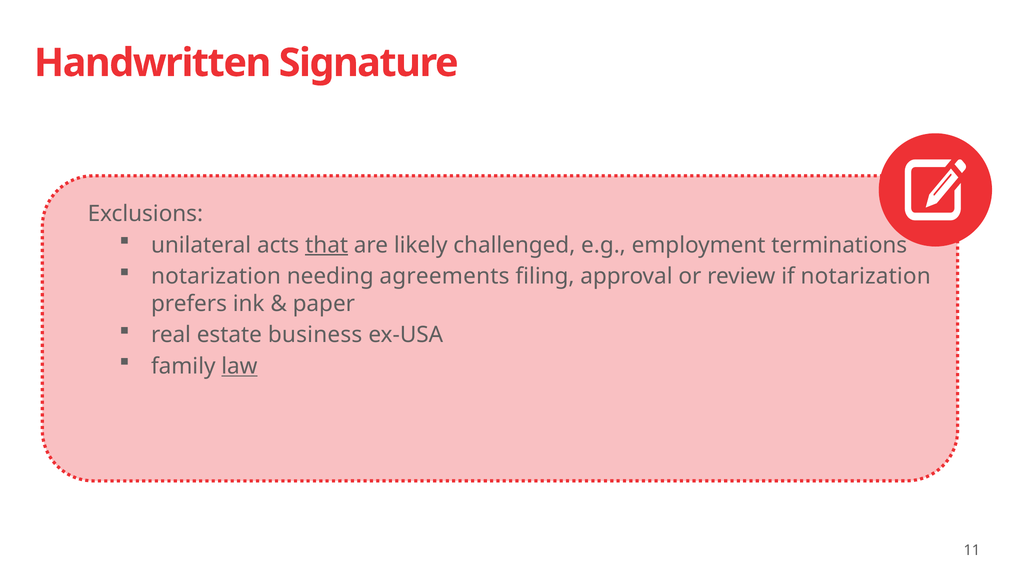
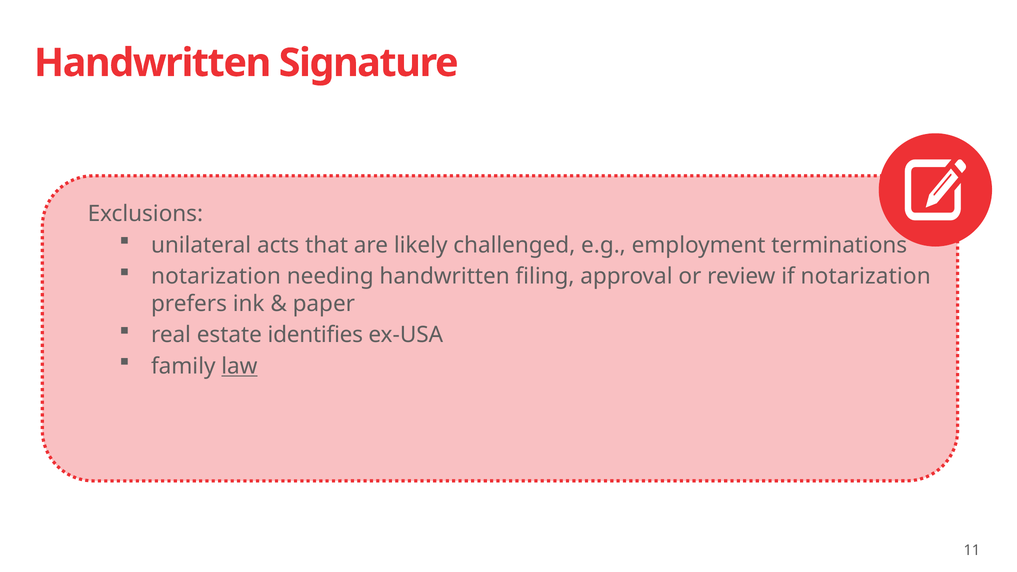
that underline: present -> none (327, 245)
needing agreements: agreements -> handwritten (445, 277)
business: business -> identifies (315, 335)
